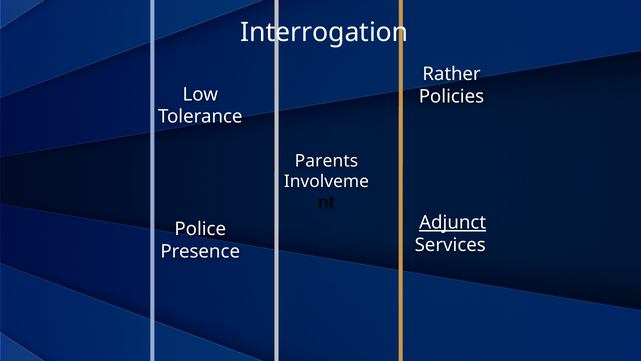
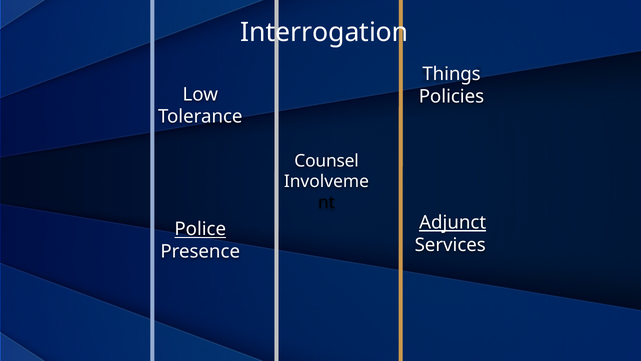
Rather: Rather -> Things (452, 74)
Parents: Parents -> Counsel (327, 161)
Police underline: none -> present (200, 229)
